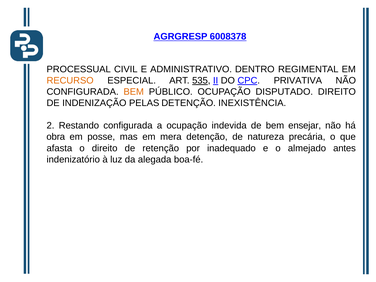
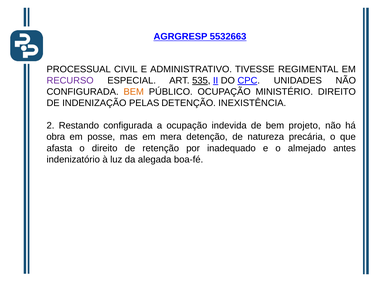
6008378: 6008378 -> 5532663 (228, 37)
DENTRO: DENTRO -> TIVESSE (255, 69)
RECURSO colour: orange -> purple (70, 80)
PRIVATIVA: PRIVATIVA -> UNIDADES (298, 80)
DISPUTADO: DISPUTADO -> MINISTÉRIO (284, 92)
ensejar: ensejar -> projeto (305, 126)
